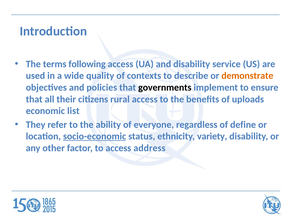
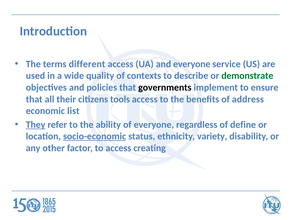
following: following -> different (87, 64)
and disability: disability -> everyone (192, 64)
demonstrate colour: orange -> green (247, 76)
rural: rural -> tools (120, 99)
uploads: uploads -> address (248, 99)
They underline: none -> present (36, 124)
address: address -> creating (150, 148)
